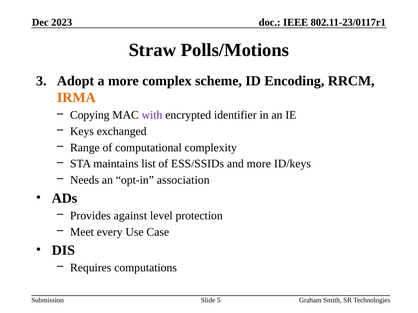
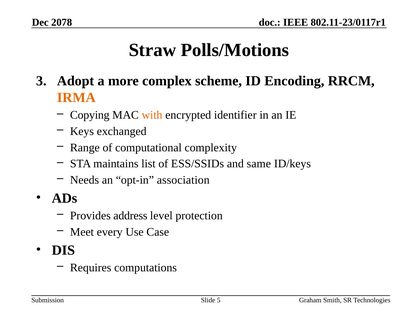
2023: 2023 -> 2078 (62, 22)
with colour: purple -> orange (152, 115)
and more: more -> same (259, 164)
against: against -> address (130, 216)
